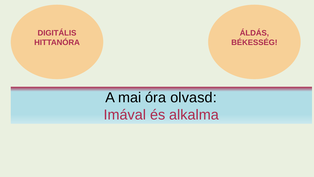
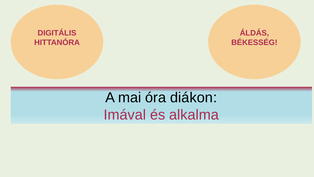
olvasd: olvasd -> diákon (194, 97)
